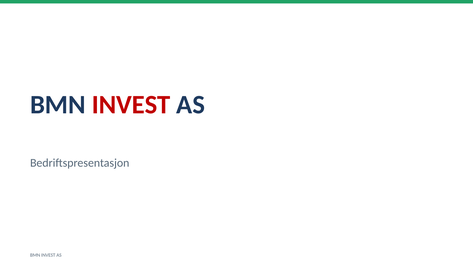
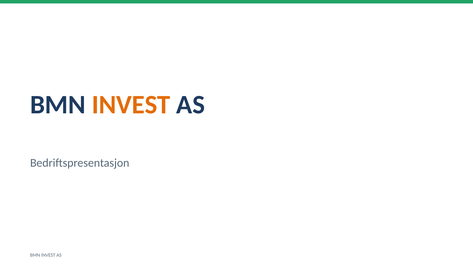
INVEST colour: red -> orange (131, 105)
